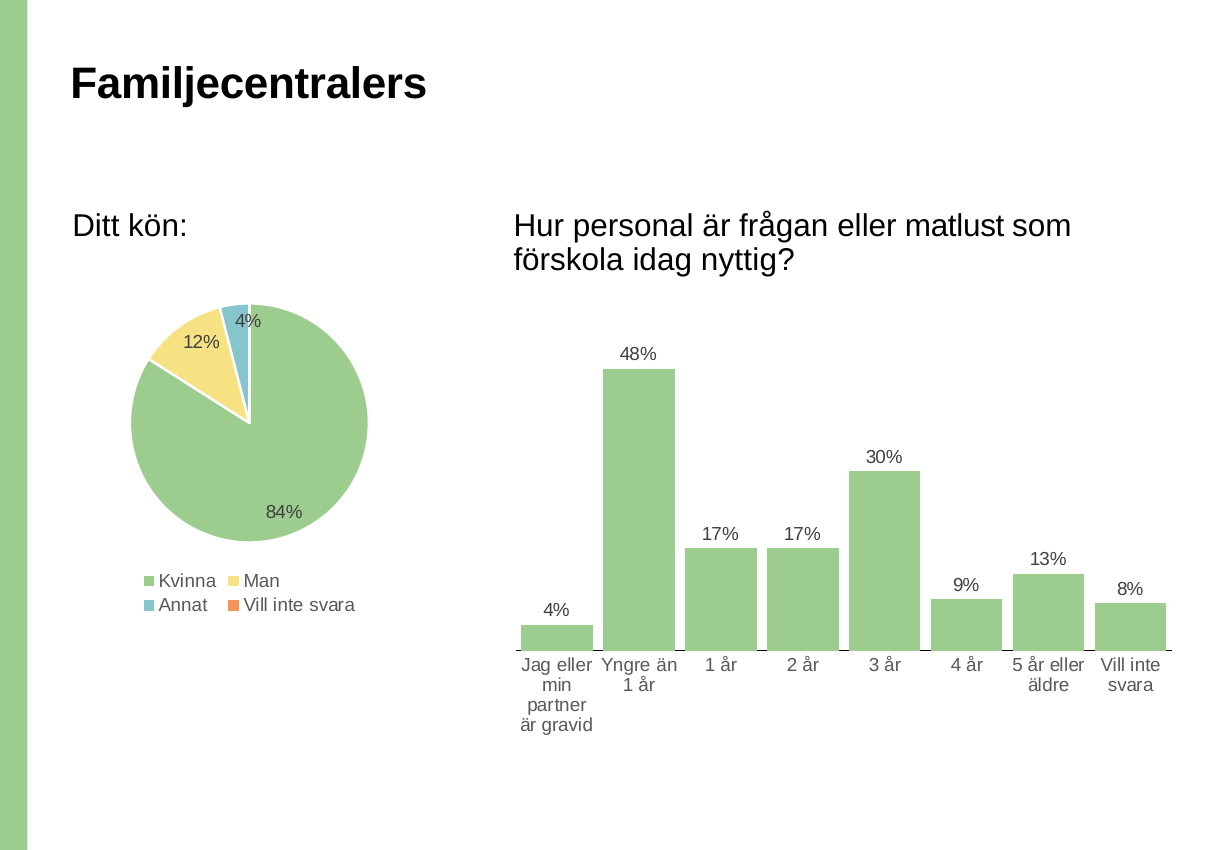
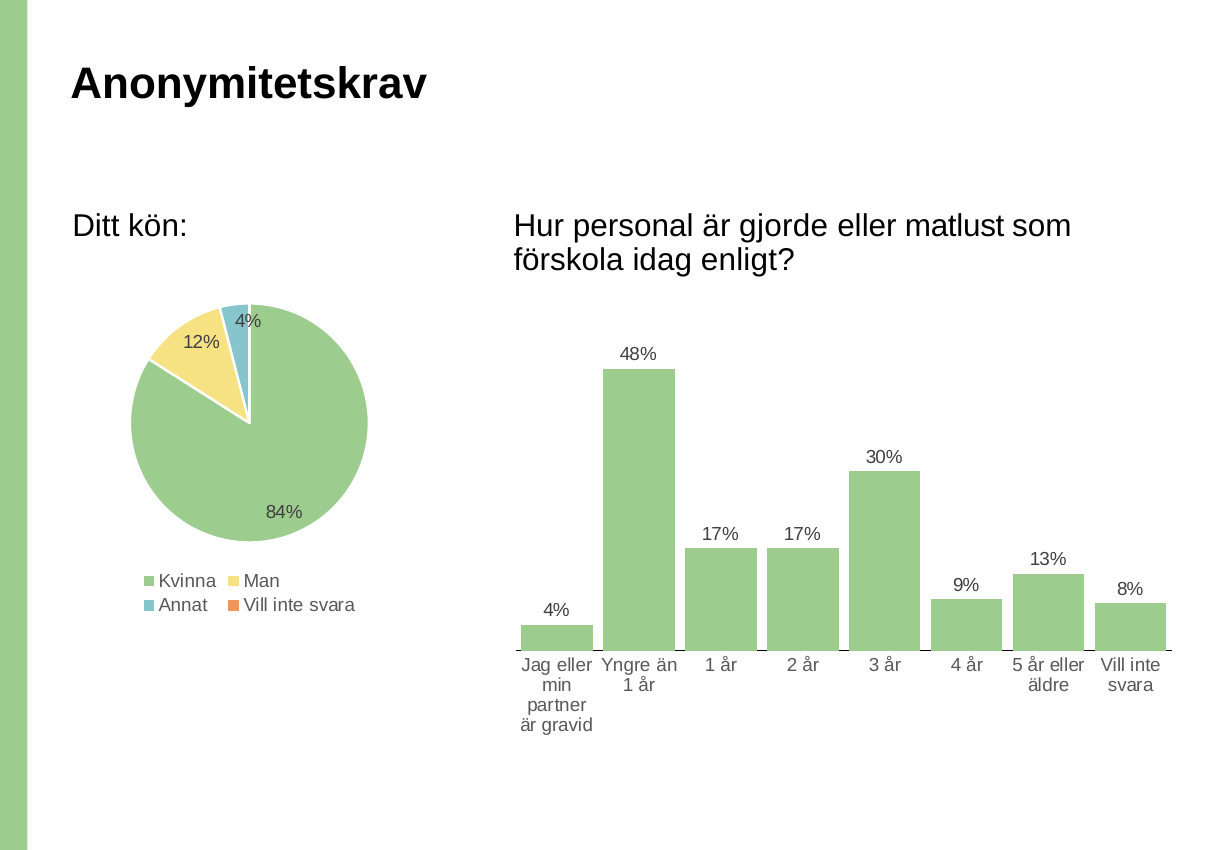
Familjecentralers: Familjecentralers -> Anonymitetskrav (249, 84)
frågan: frågan -> gjorde (784, 226)
nyttig: nyttig -> enligt (748, 260)
